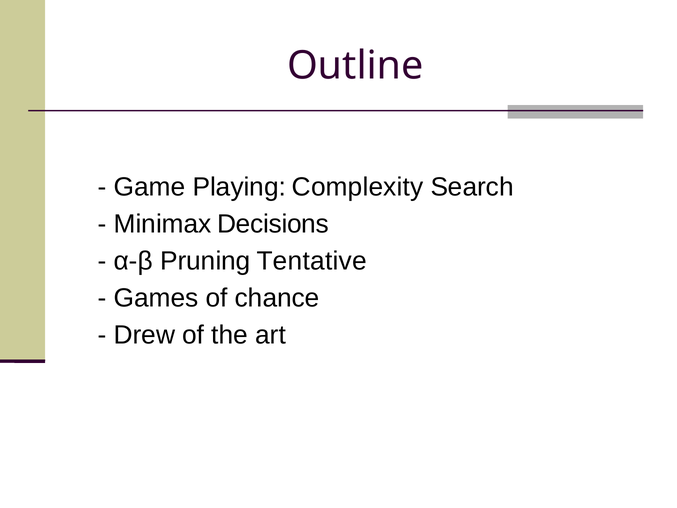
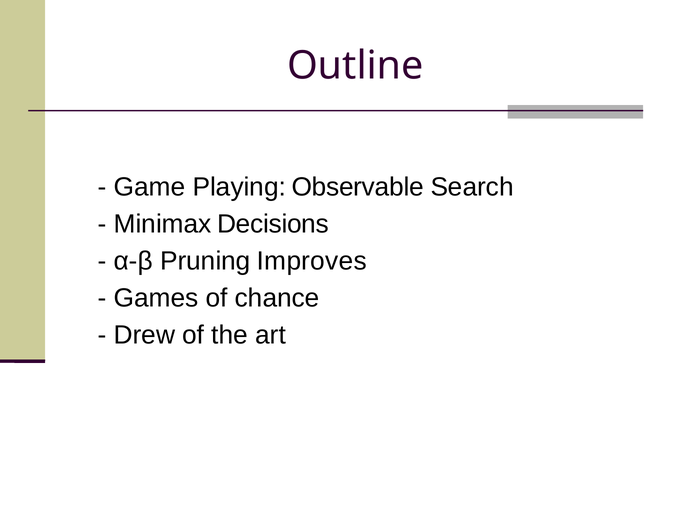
Complexity: Complexity -> Observable (358, 187)
Tentative: Tentative -> Improves (312, 261)
